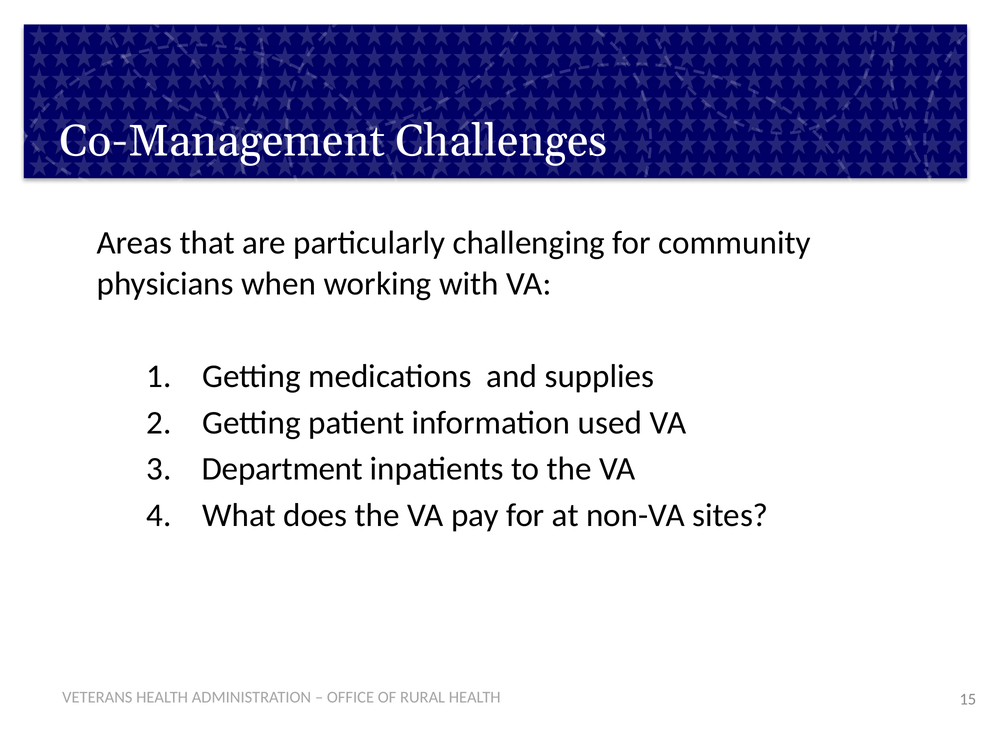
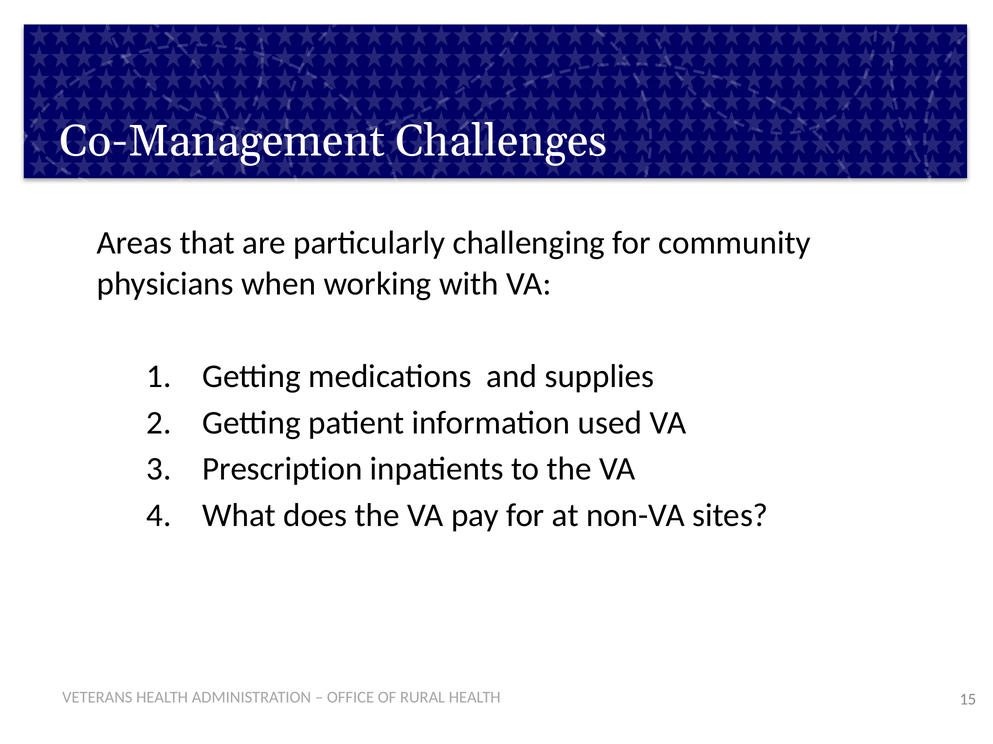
Department: Department -> Prescription (282, 469)
